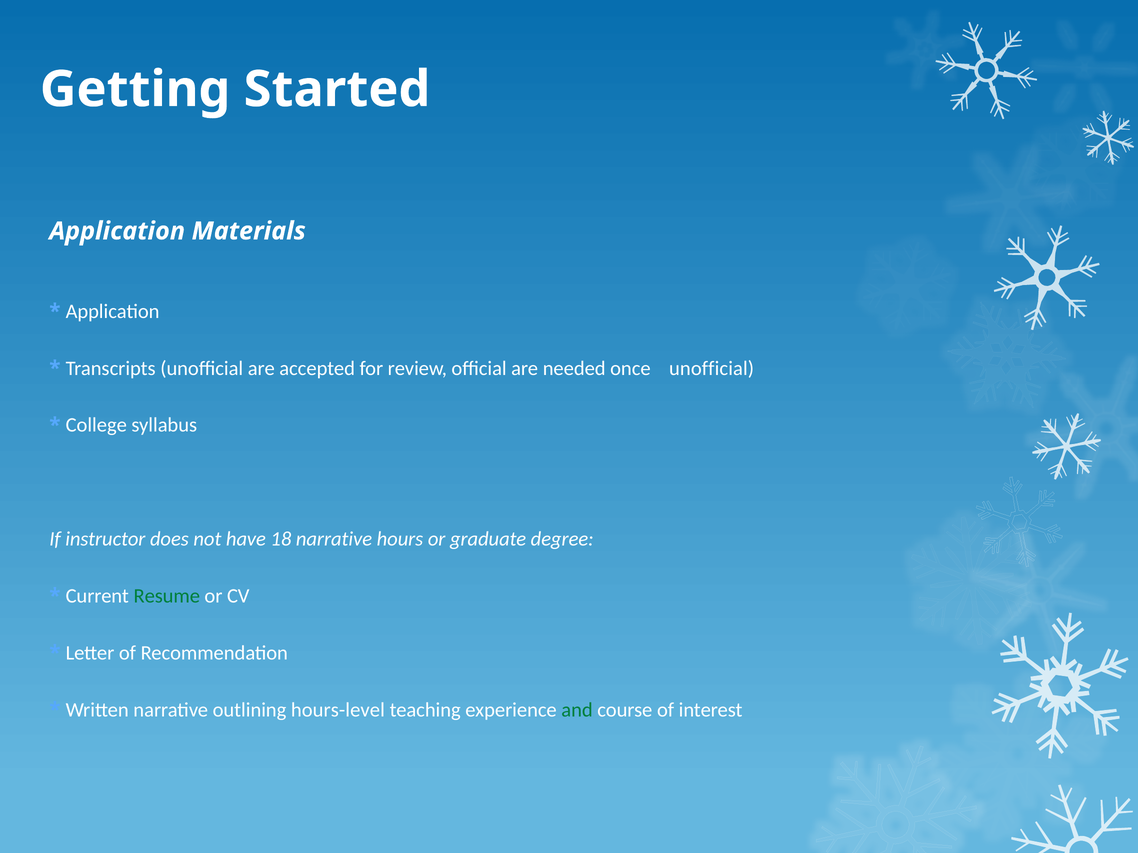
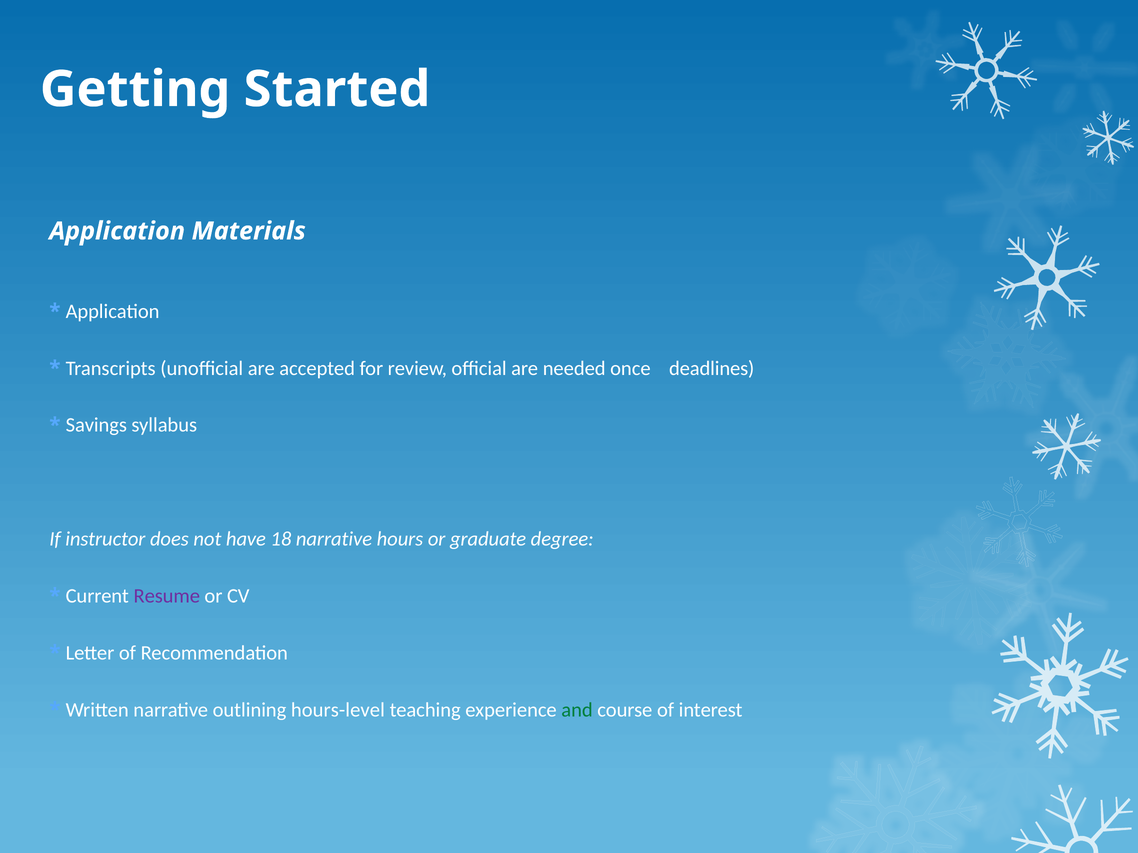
once unofficial: unofficial -> deadlines (712, 368)
College: College -> Savings (96, 425)
Resume colour: green -> purple (167, 596)
